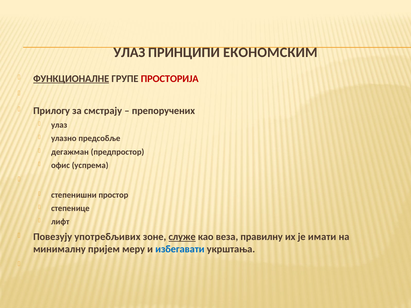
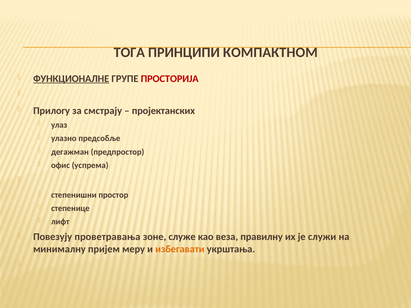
УЛАЗ: УЛАЗ -> ТОГА (129, 53)
ЕКОНОМСКИМ: ЕКОНОМСКИМ -> КОМПАКТНОМ (270, 53)
препоручених: препоручених -> пројектанских (163, 111)
употребљивих: употребљивих -> проветравања (107, 237)
служе underline: present -> none (182, 237)
имати: имати -> служи (322, 237)
избегавати colour: blue -> orange (180, 249)
